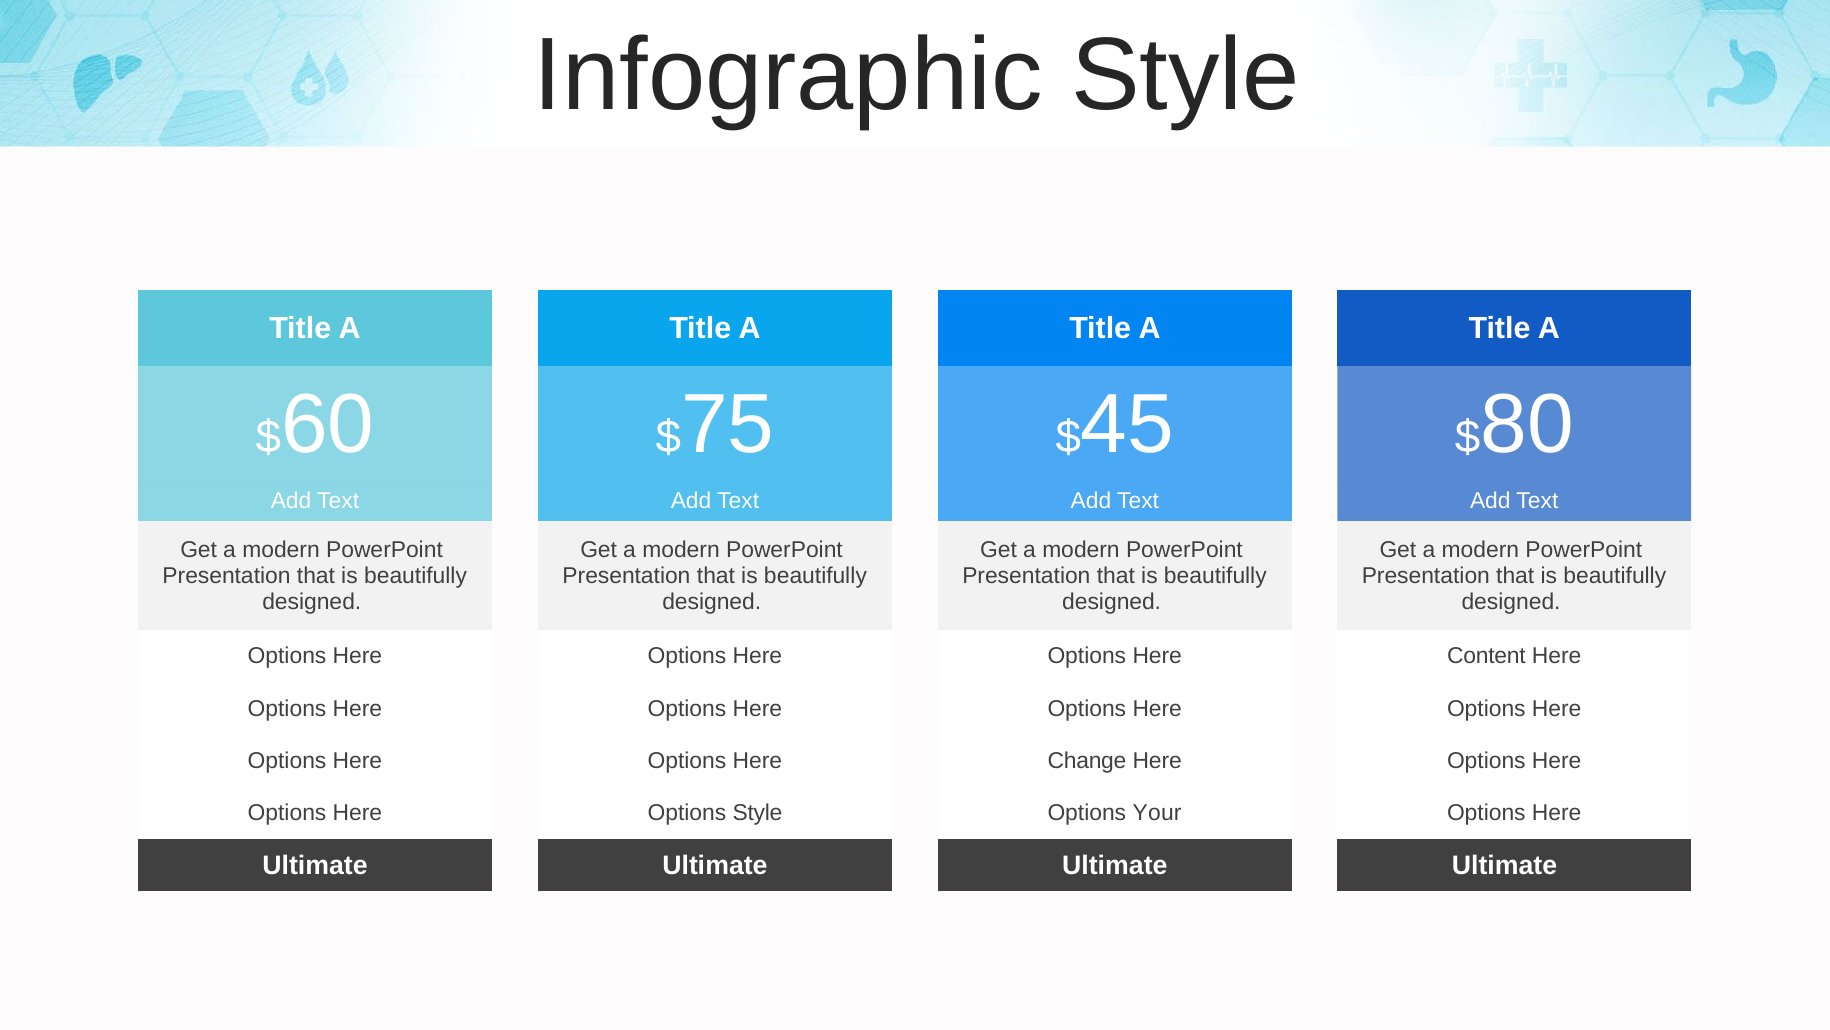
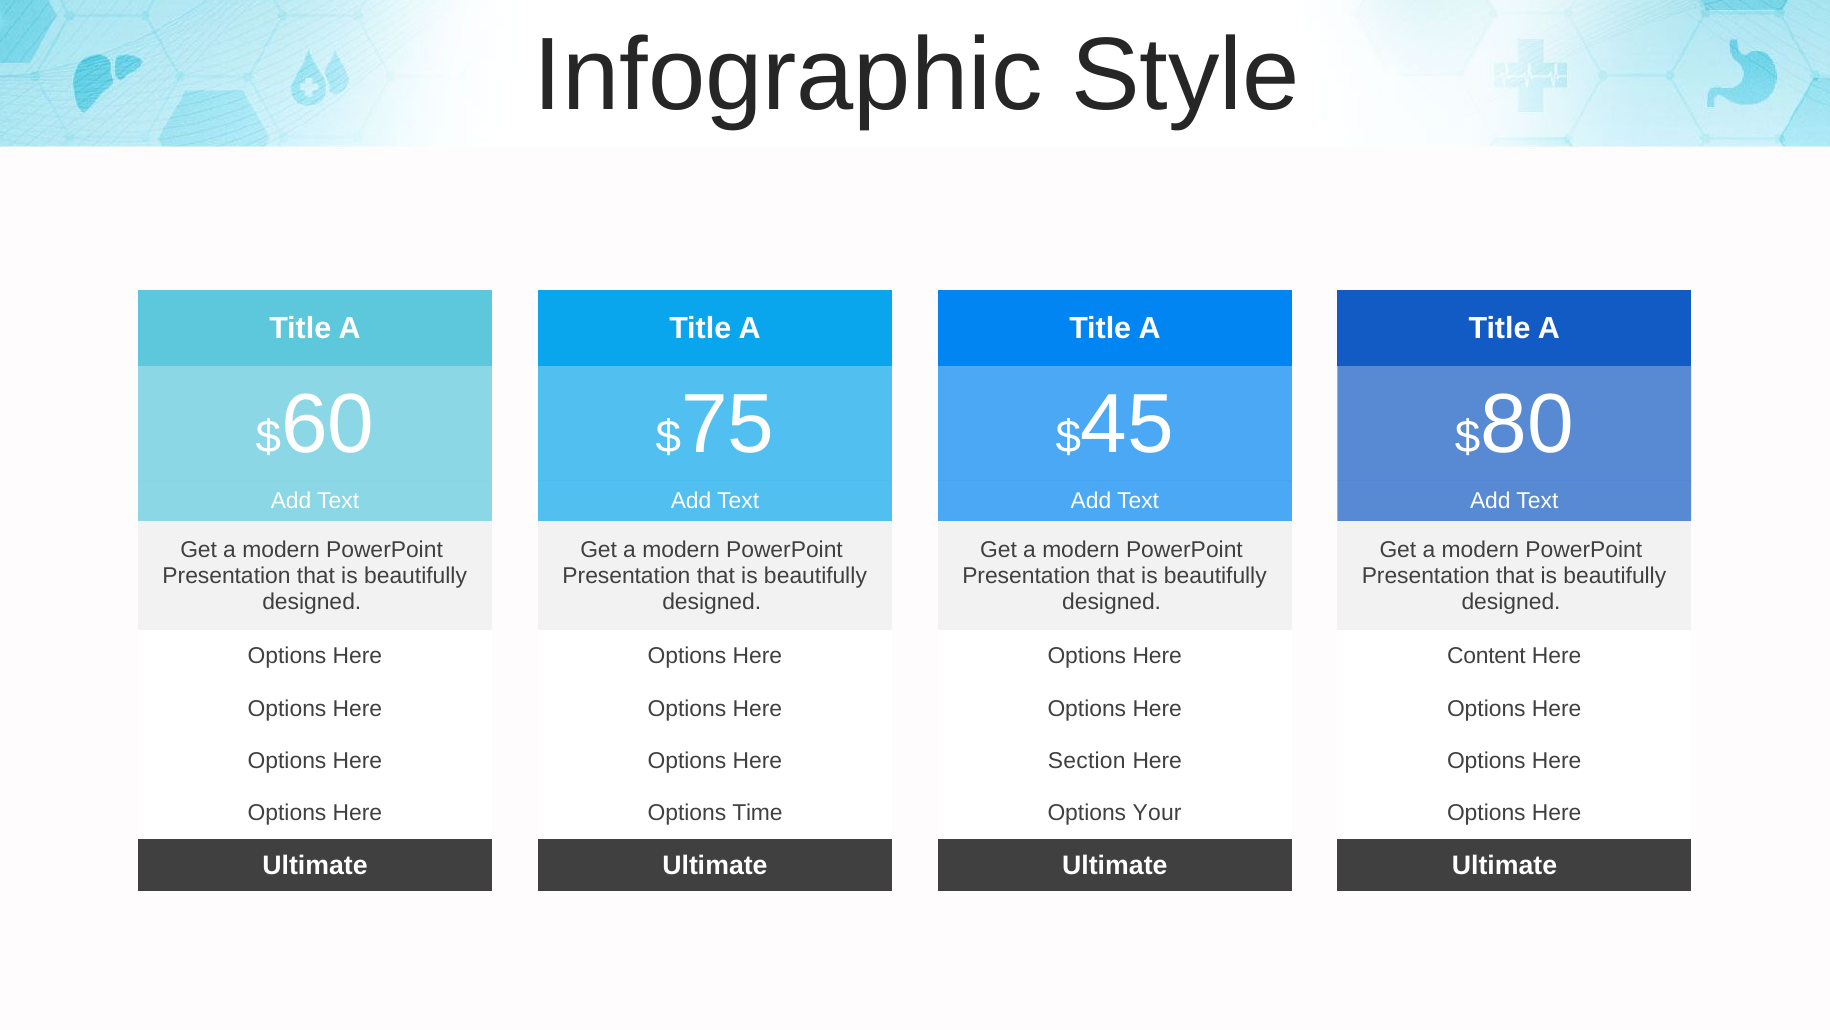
Change: Change -> Section (1087, 760)
Options Style: Style -> Time (757, 813)
